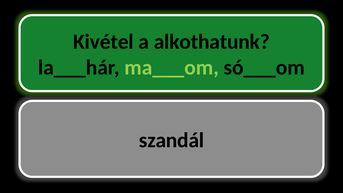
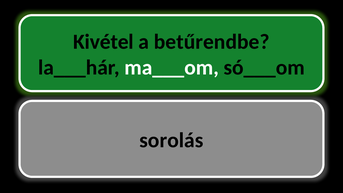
alkothatunk: alkothatunk -> betűrendbe (212, 42)
ma___om colour: light green -> white (172, 67)
szandál: szandál -> sorolás (171, 140)
